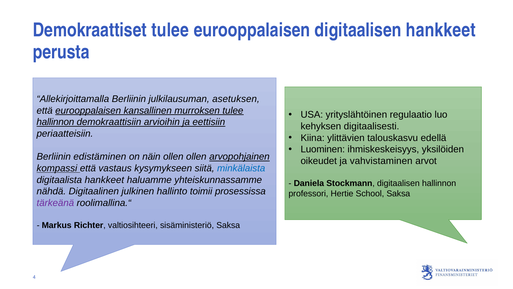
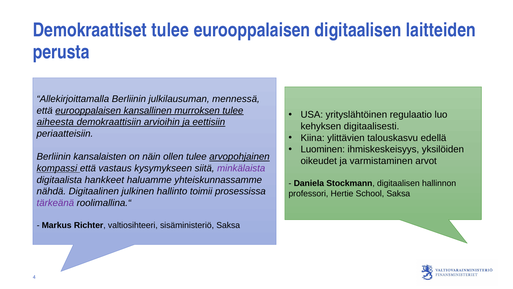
digitaalisen hankkeet: hankkeet -> laitteiden (441, 30)
asetuksen: asetuksen -> mennessä (236, 99)
hallinnon: hallinnon -> aiheesta (55, 122)
edistäminen: edistäminen -> kansalaisten (100, 156)
ollen ollen: ollen -> tulee (196, 156)
vahvistaminen: vahvistaminen -> varmistaminen (381, 161)
minkälaista colour: blue -> purple (241, 168)
